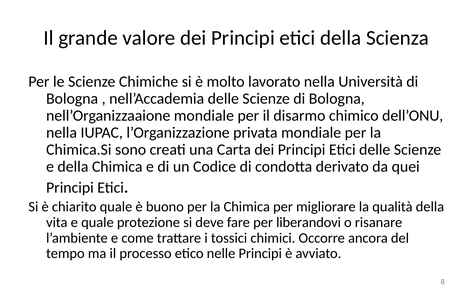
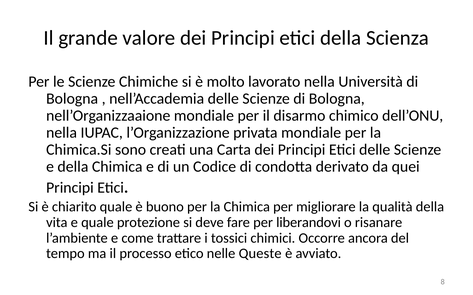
nelle Principi: Principi -> Queste (260, 254)
